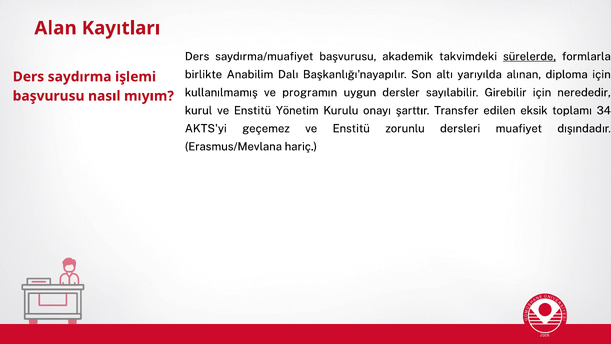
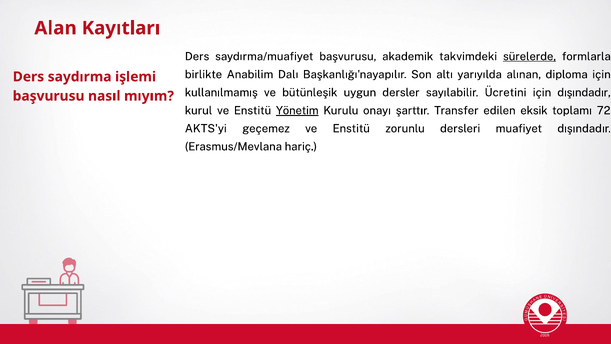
programın: programın -> bütünleşik (310, 92)
Girebilir: Girebilir -> Ücretini (506, 92)
için nerededir: nerededir -> dışındadır (584, 92)
Yönetim underline: none -> present (297, 110)
34: 34 -> 72 (604, 110)
